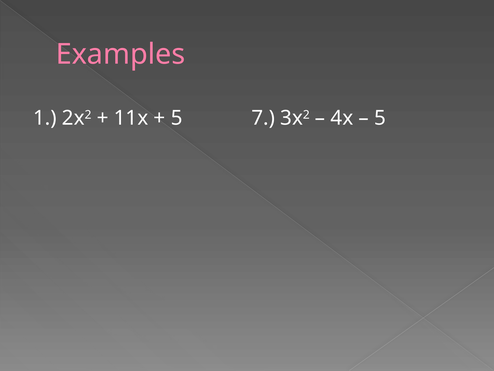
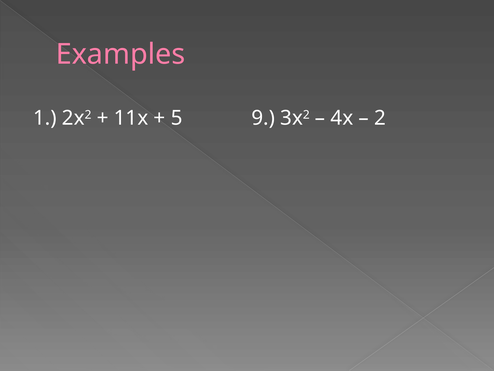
7: 7 -> 9 (263, 118)
5: 5 -> 2 (380, 118)
